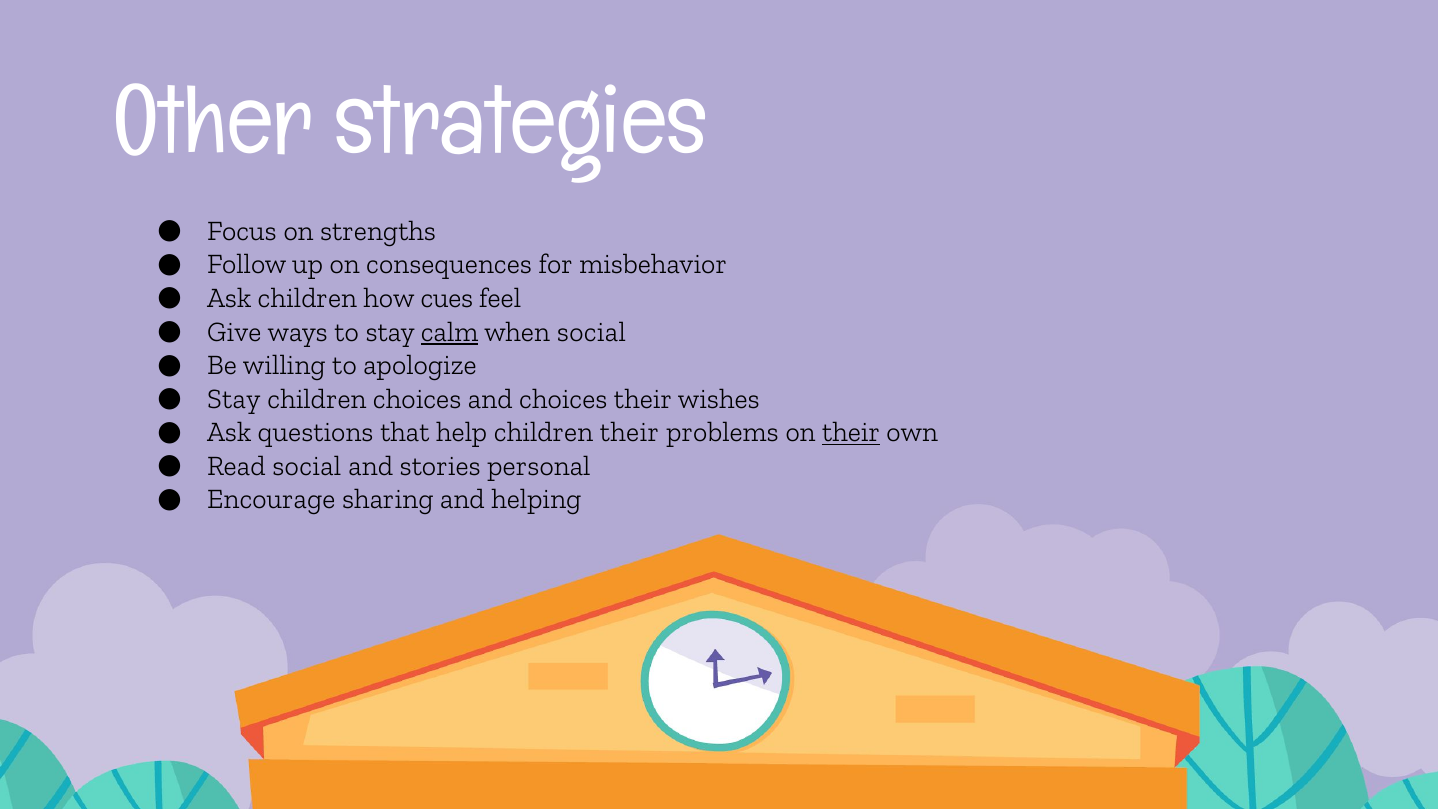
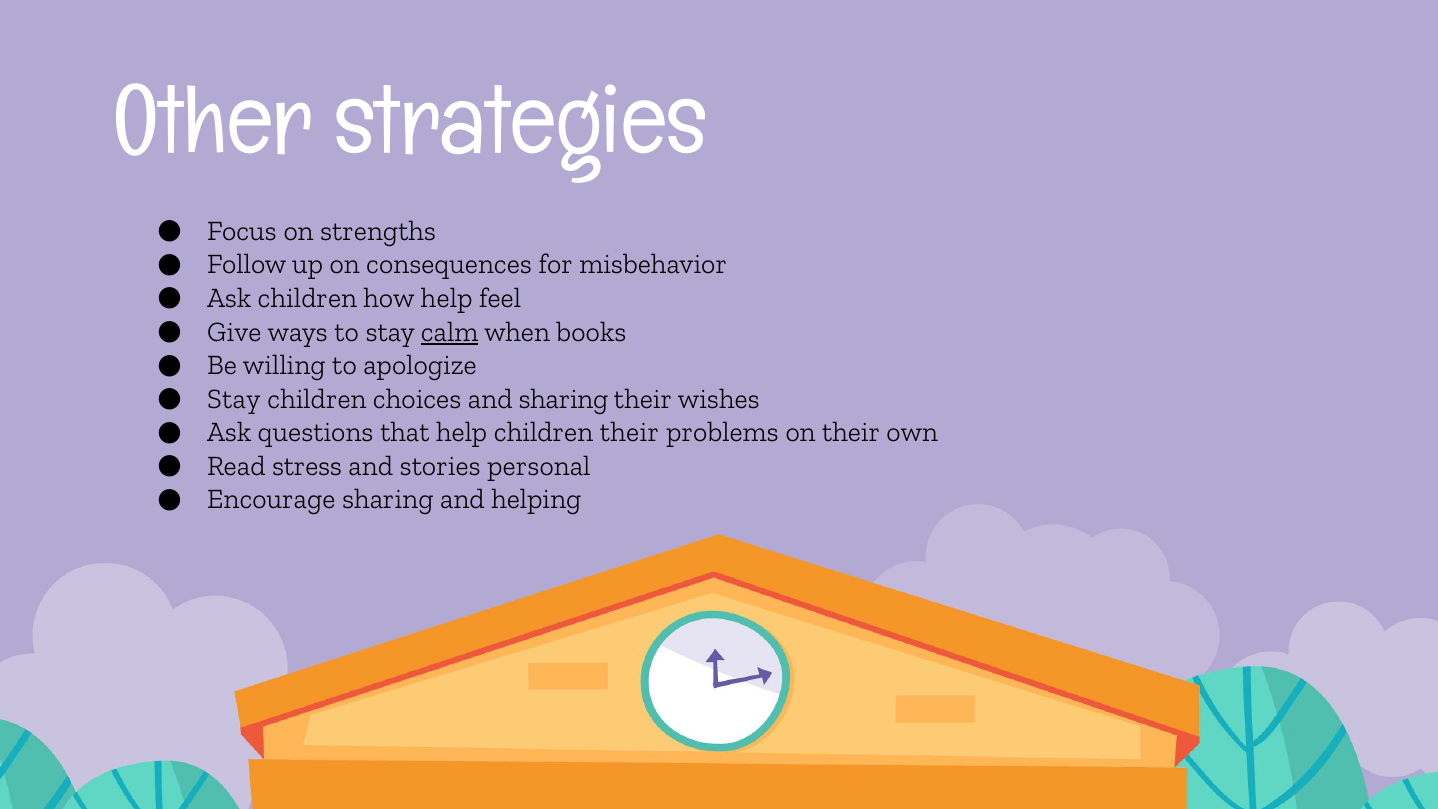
how cues: cues -> help (447, 298)
when social: social -> books (591, 332)
and choices: choices -> sharing (563, 399)
their underline: present -> none (851, 433)
Read social: social -> stress (307, 466)
